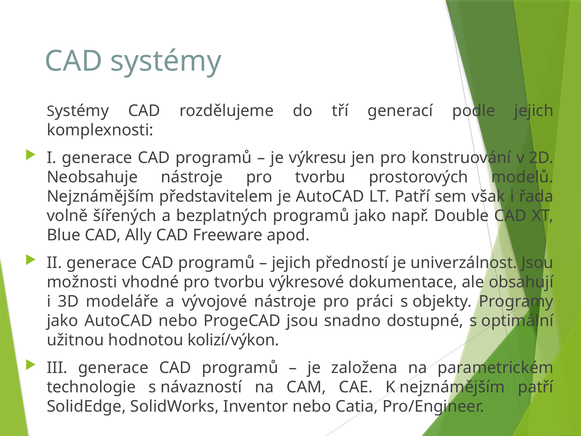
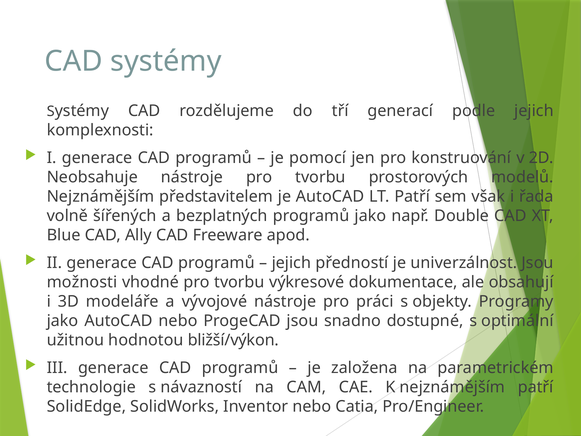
výkresu: výkresu -> pomocí (318, 158)
kolizí/výkon: kolizí/výkon -> bližší/výkon (233, 340)
